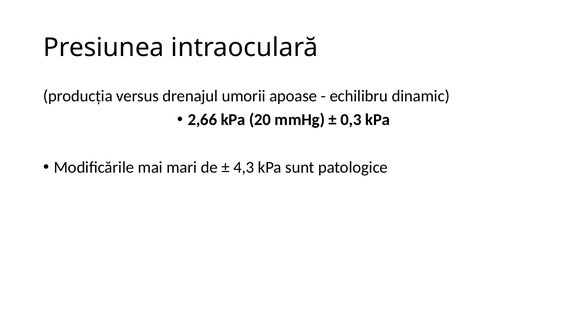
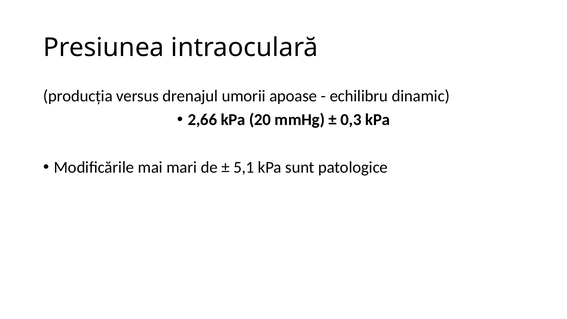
4,3: 4,3 -> 5,1 (244, 167)
